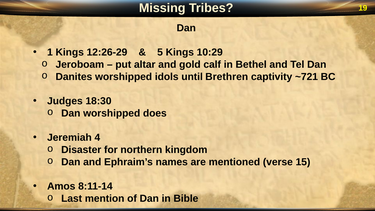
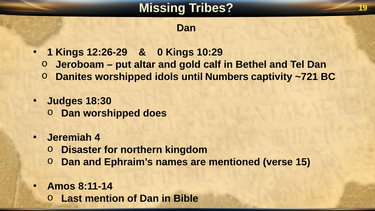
5: 5 -> 0 (160, 52)
Brethren: Brethren -> Numbers (227, 77)
